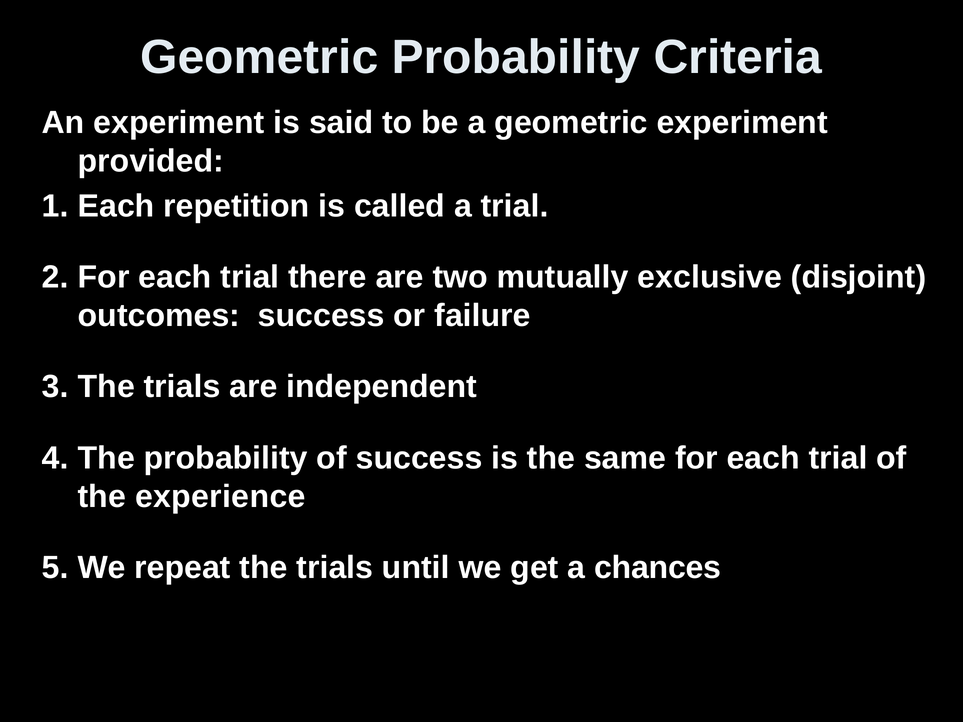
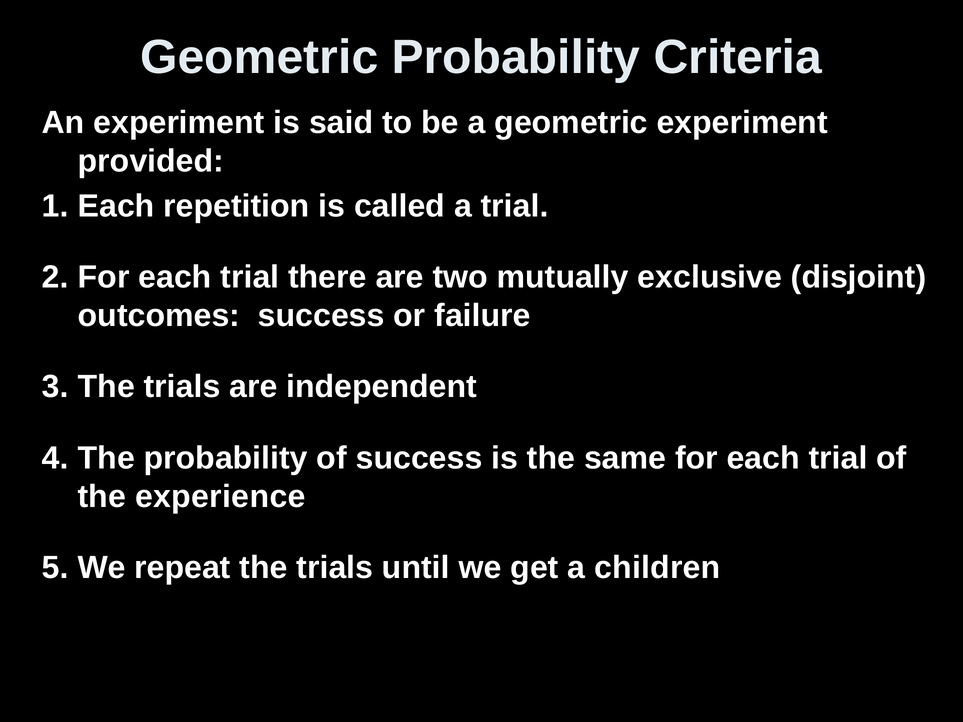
chances: chances -> children (657, 568)
